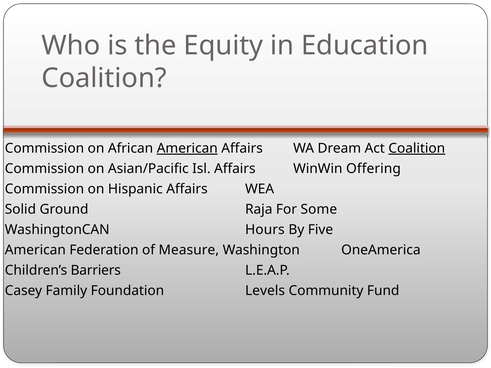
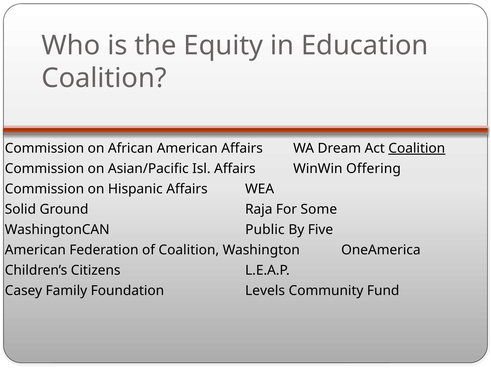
American underline: present -> none (187, 148)
Hours: Hours -> Public (265, 230)
of Measure: Measure -> Coalition (189, 250)
Barriers: Barriers -> Citizens (96, 270)
